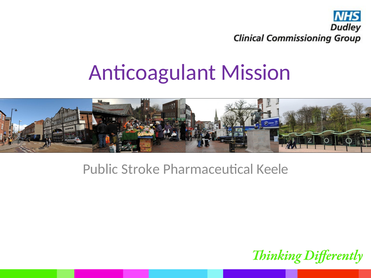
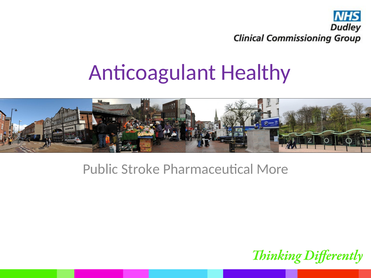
Mission: Mission -> Healthy (256, 73)
Keele: Keele -> More (273, 169)
